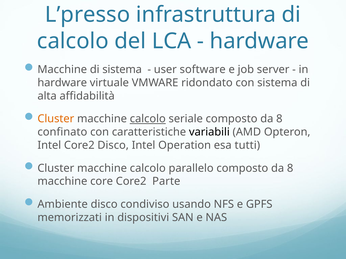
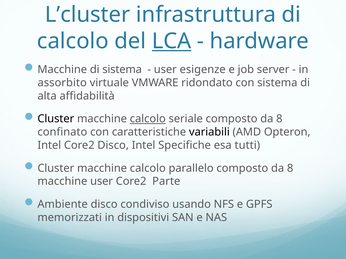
L’presso: L’presso -> L’cluster (88, 15)
LCA underline: none -> present (172, 41)
software: software -> esigenze (203, 70)
hardware: hardware -> assorbito (62, 83)
Cluster colour: orange -> black (56, 119)
Operation: Operation -> Specifiche (185, 146)
macchine core: core -> user (102, 182)
